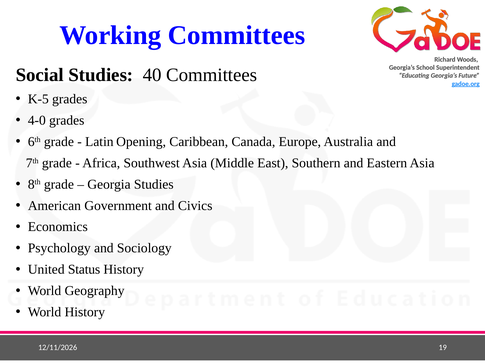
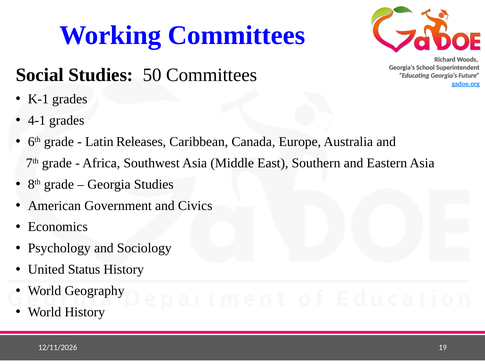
40: 40 -> 50 (152, 75)
K-5: K-5 -> K-1 (38, 99)
4-0: 4-0 -> 4-1 (37, 120)
Opening: Opening -> Releases (141, 142)
